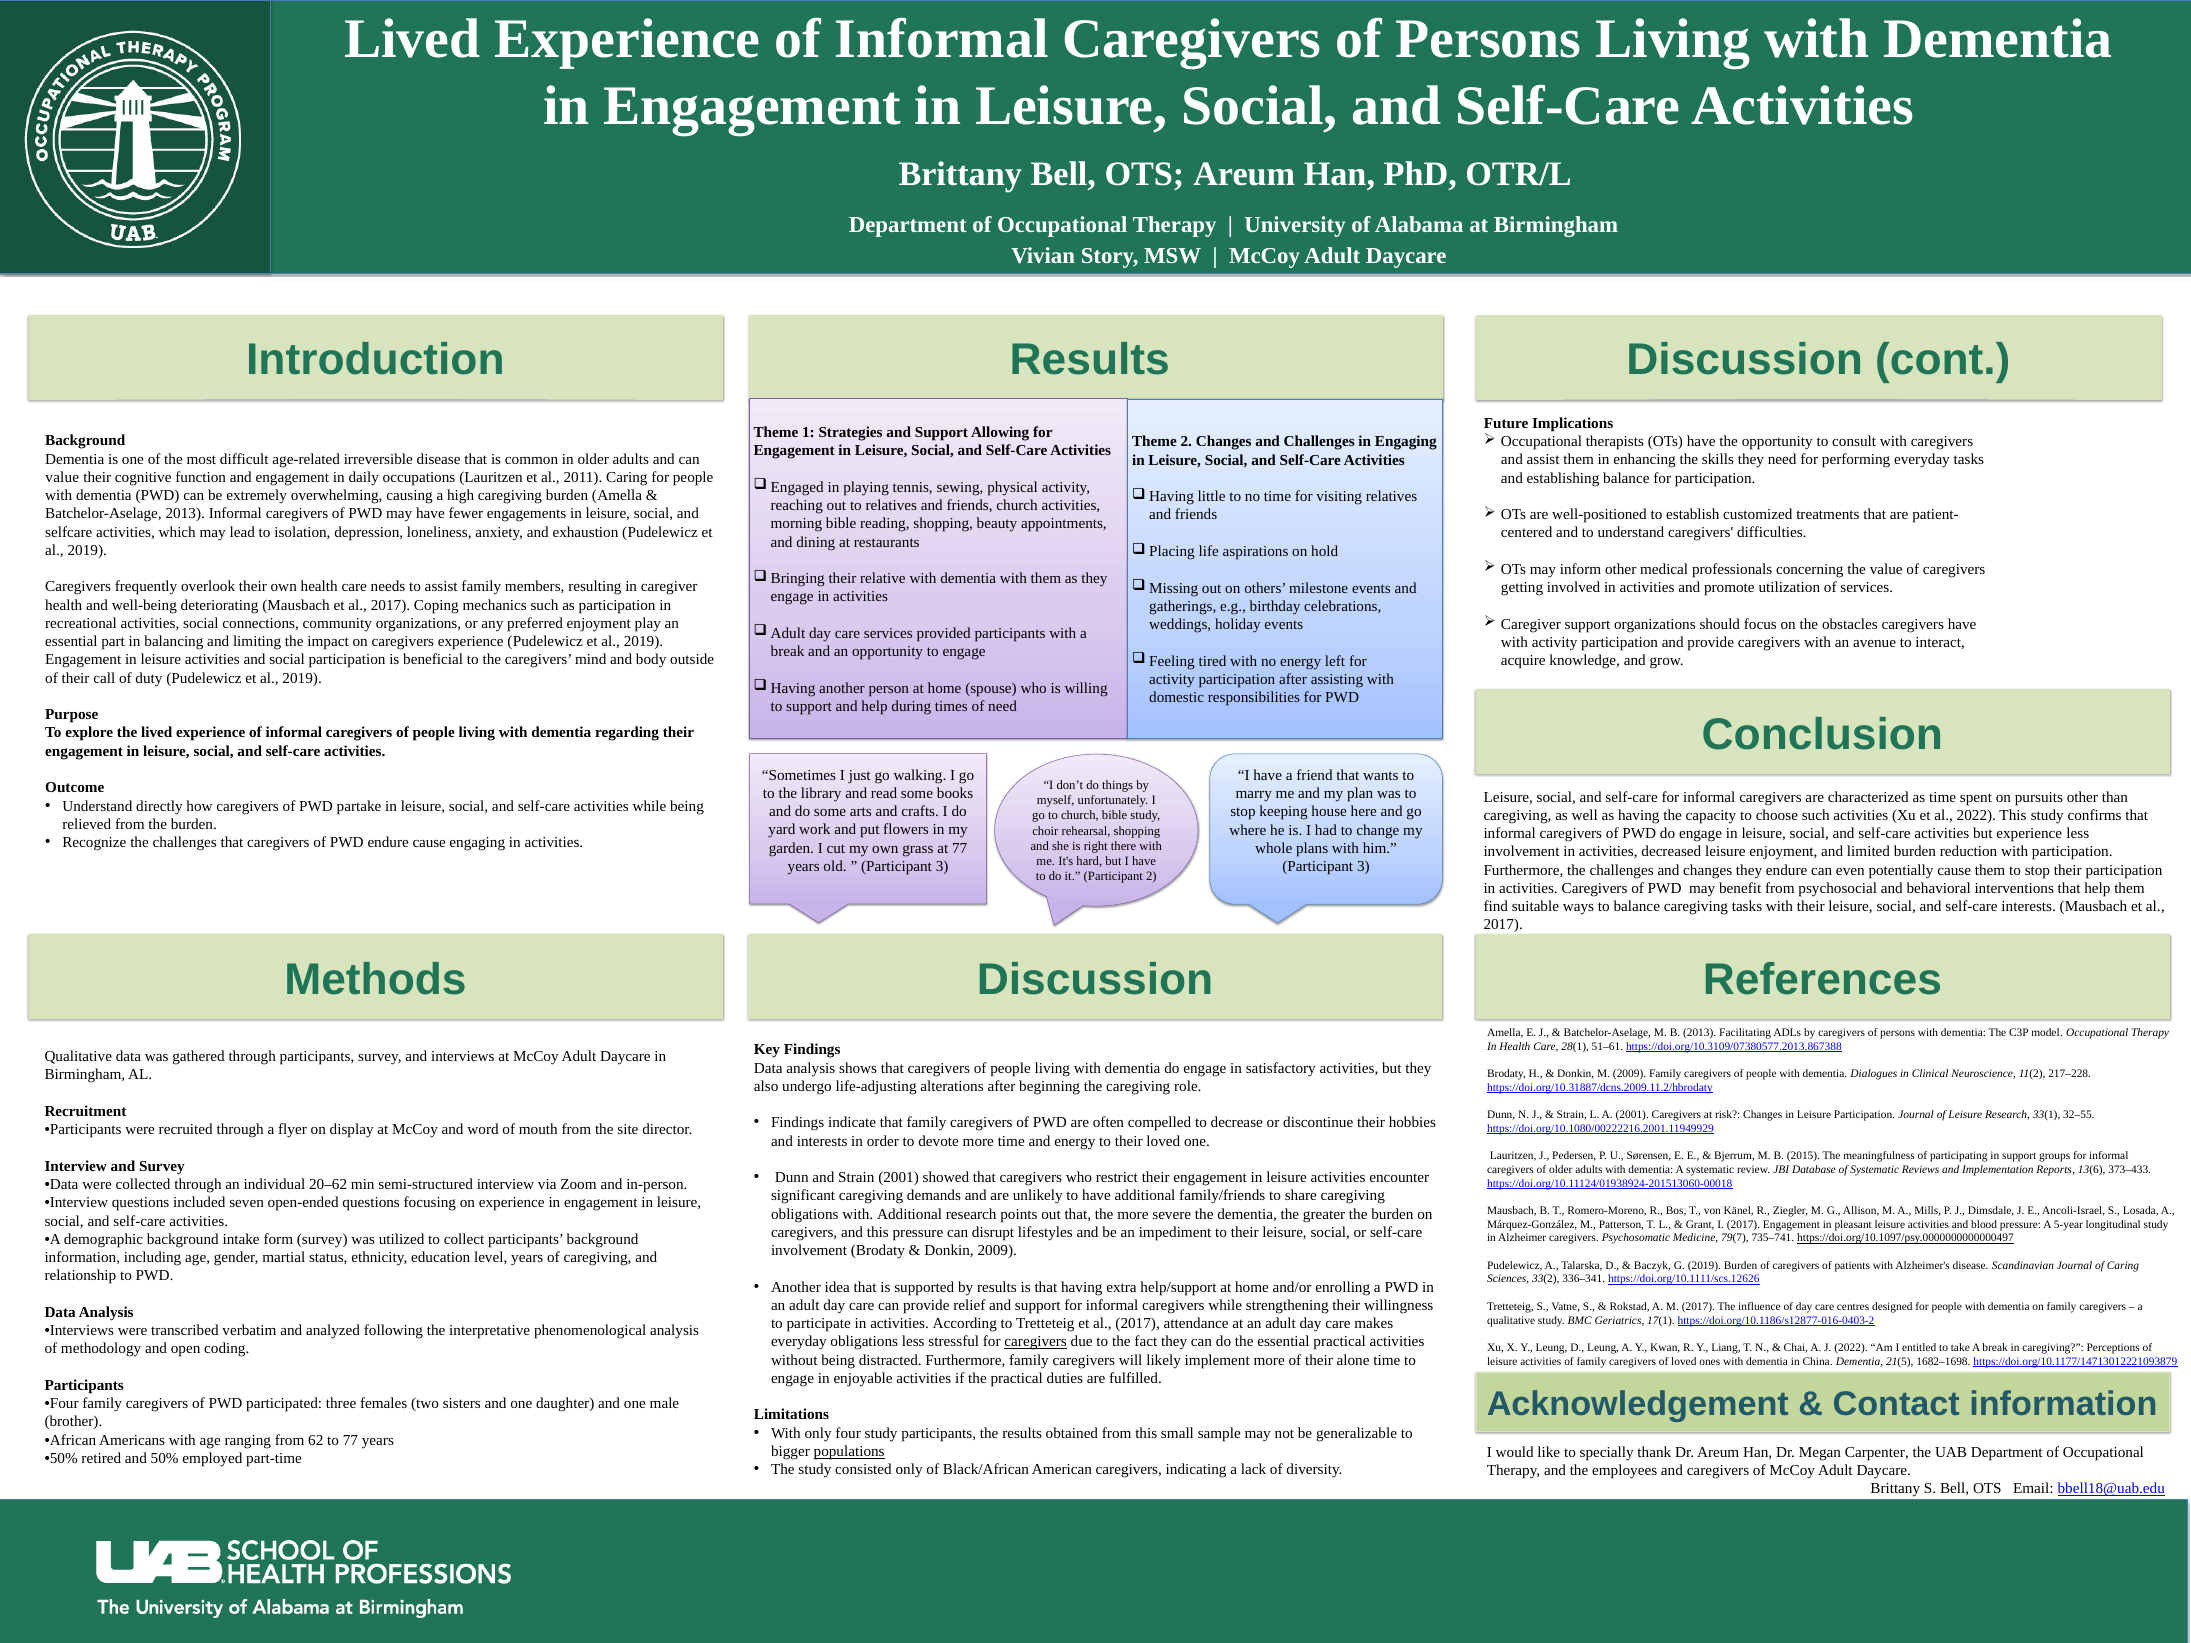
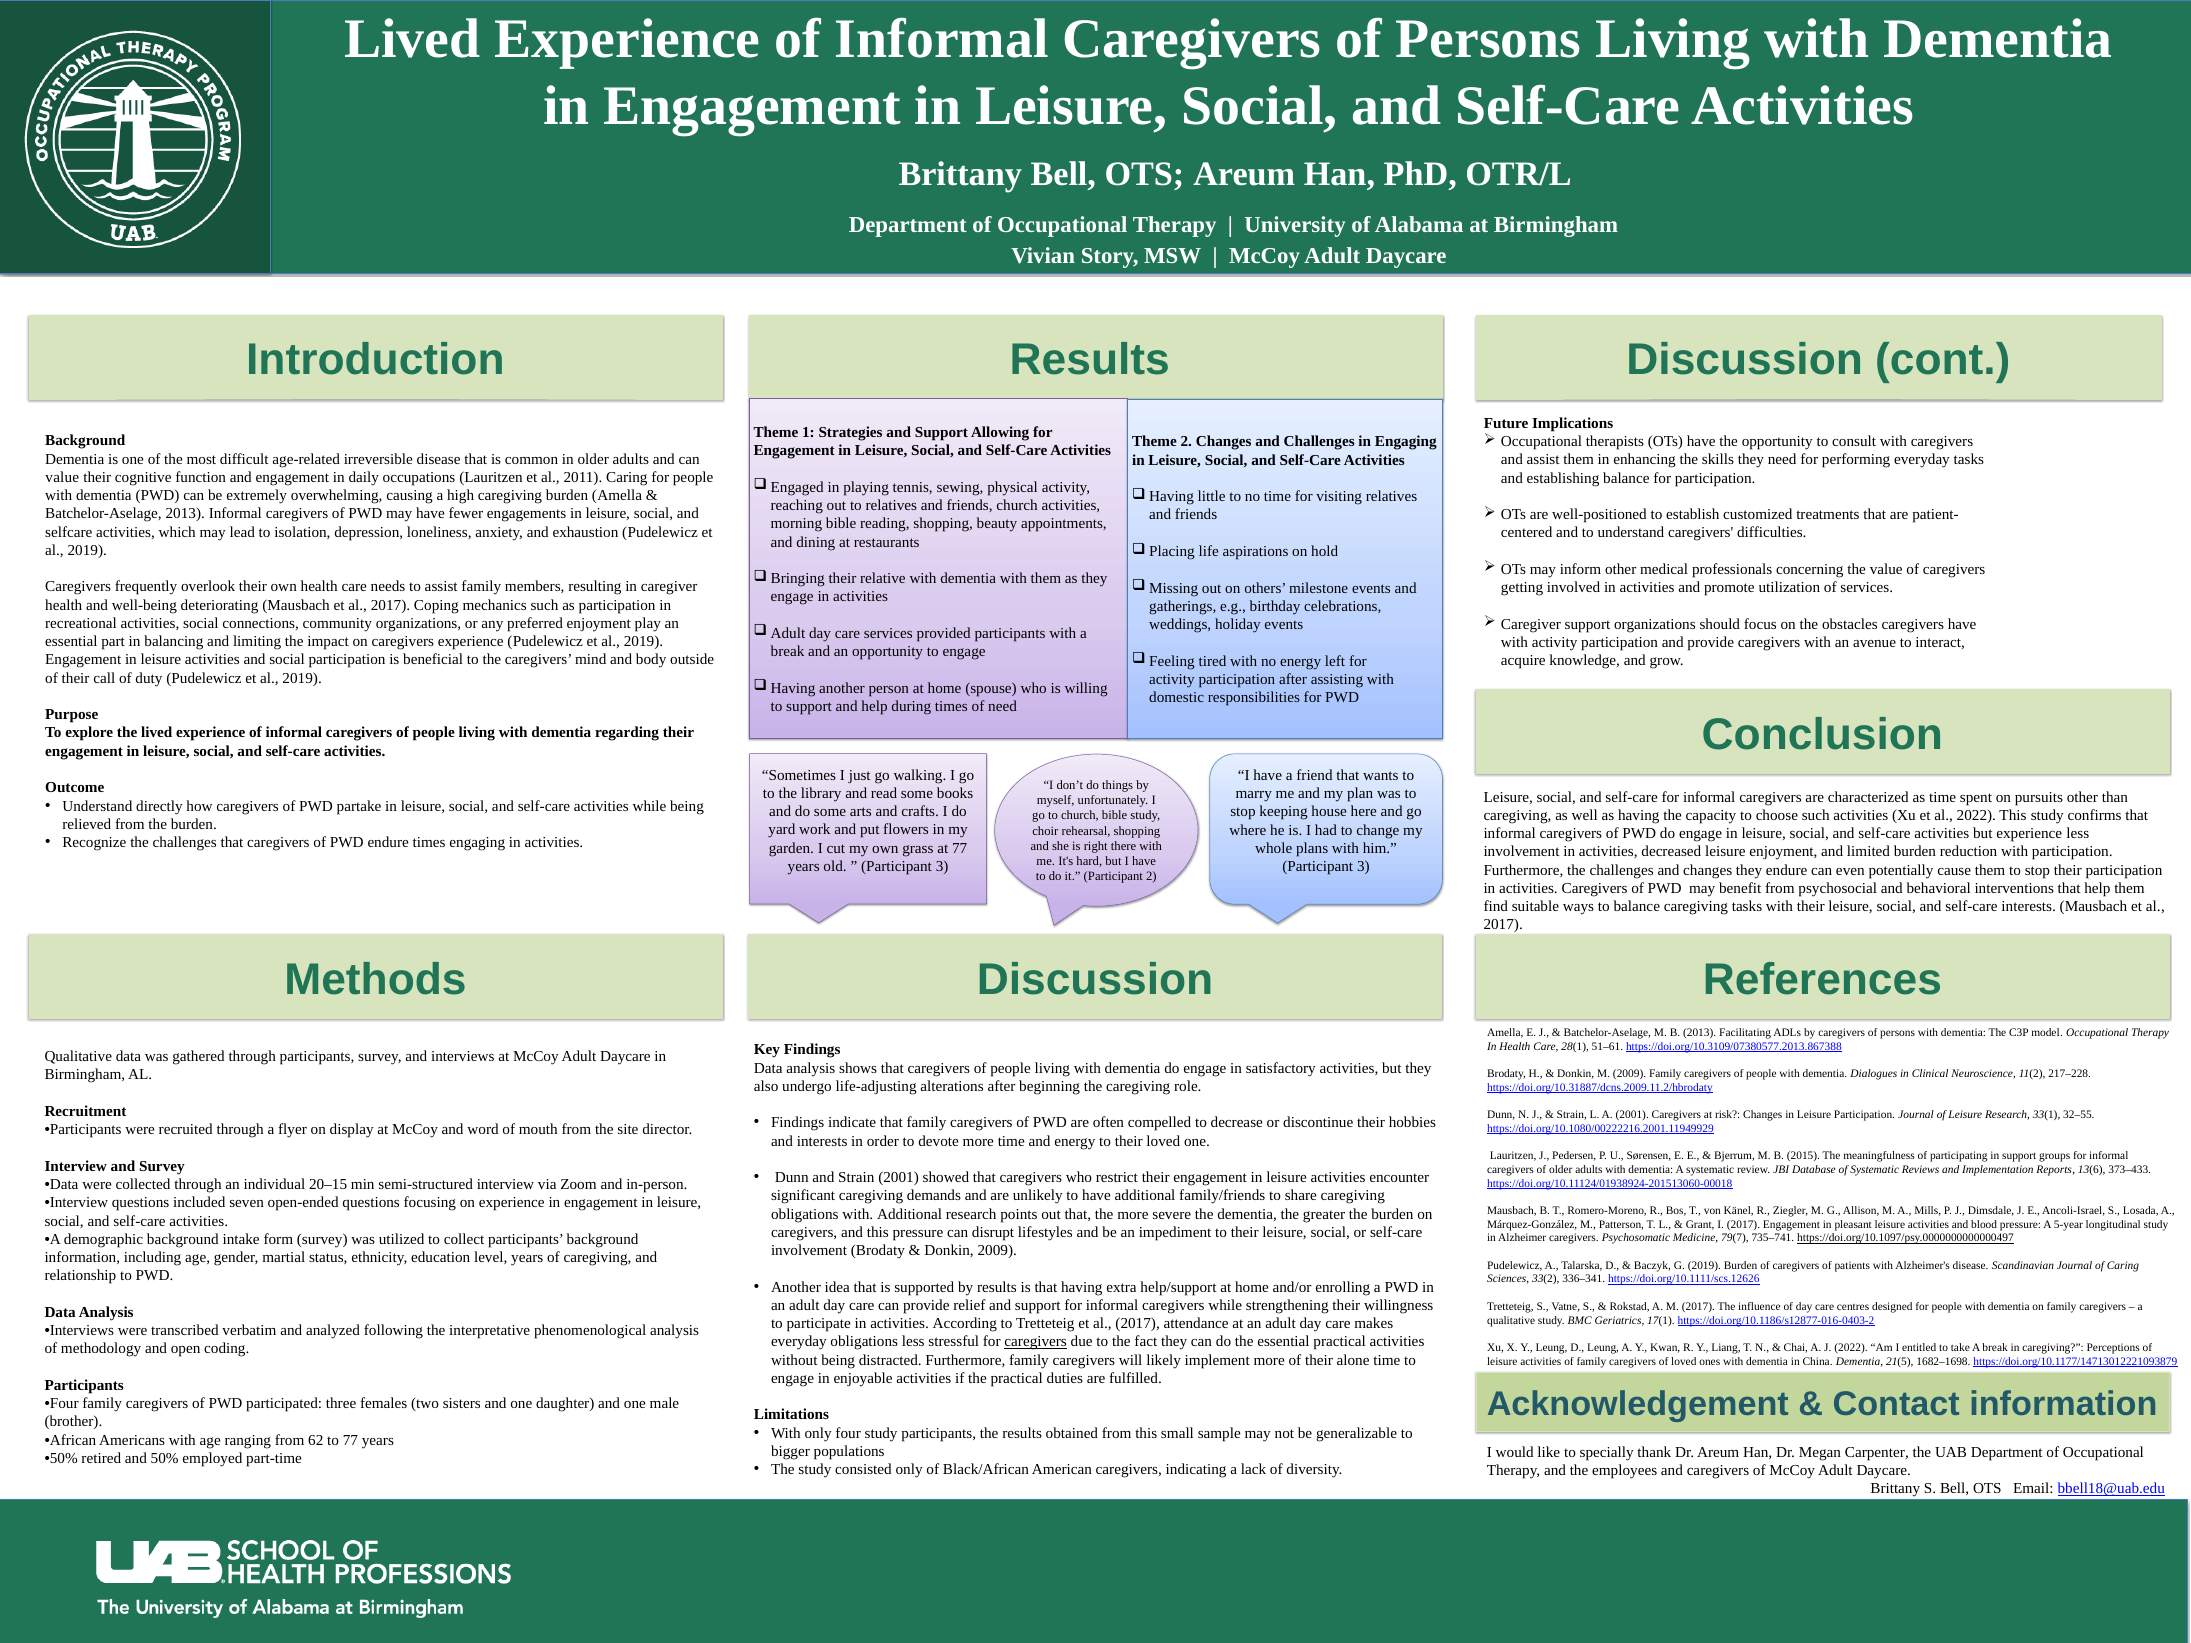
endure cause: cause -> times (429, 843)
20–62: 20–62 -> 20–15 (328, 1185)
populations underline: present -> none (849, 1452)
